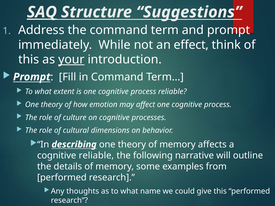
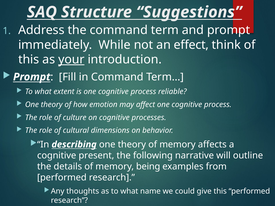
SAQ underline: present -> none (42, 12)
cognitive reliable: reliable -> present (96, 156)
some: some -> being (148, 167)
